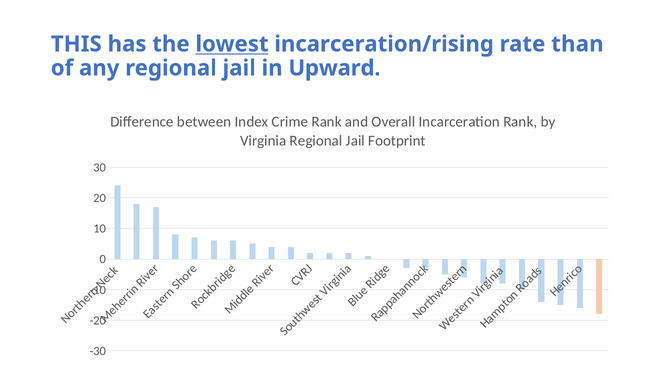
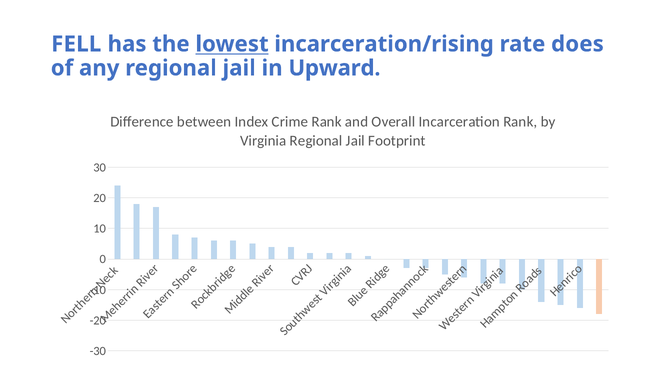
THIS: THIS -> FELL (76, 44)
than: than -> does (577, 44)
